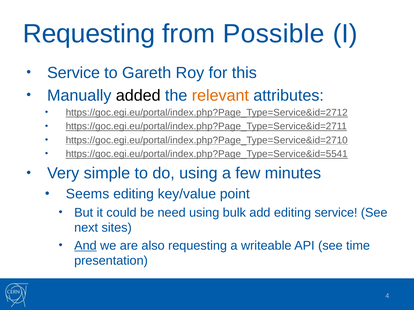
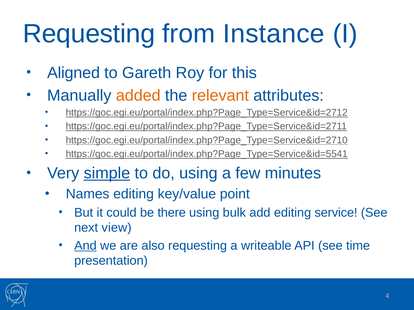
Possible: Possible -> Instance (274, 34)
Service: Service -> Aligned (74, 73)
added colour: black -> orange (138, 96)
simple underline: none -> present (107, 174)
Seems: Seems -> Names (88, 194)
need: need -> there (172, 213)
sites: sites -> view (117, 228)
